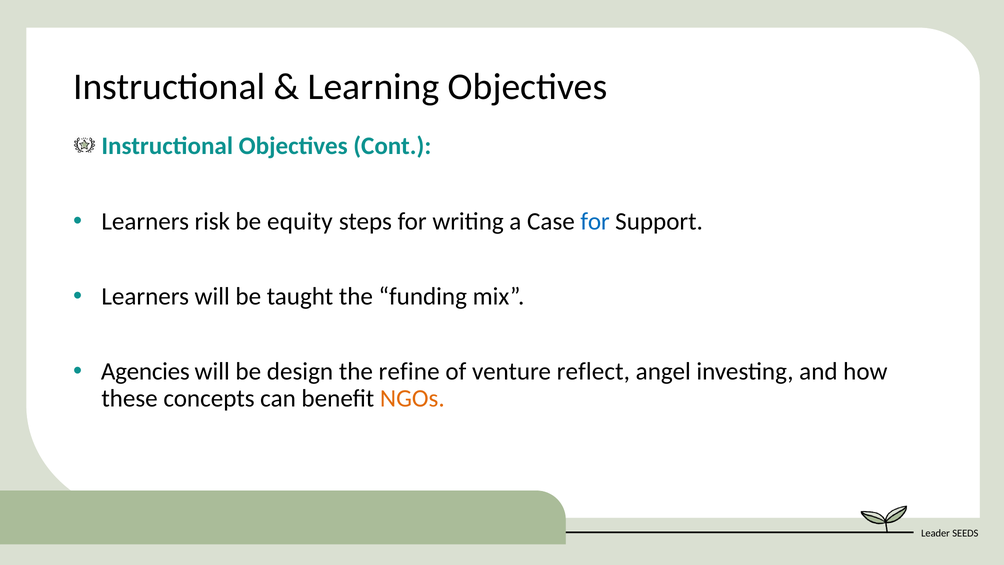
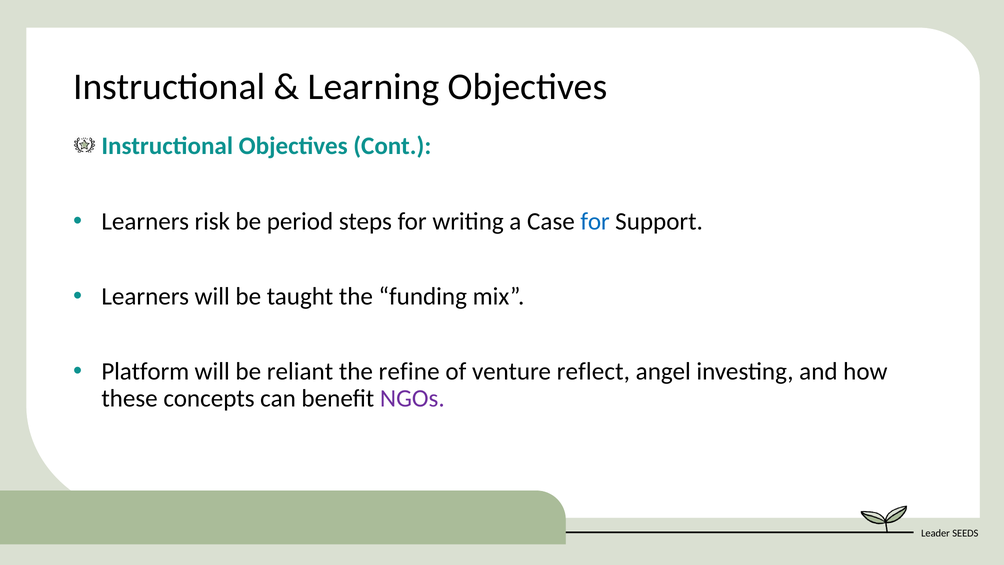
equity: equity -> period (300, 221)
Agencies: Agencies -> Platform (145, 371)
design: design -> reliant (300, 371)
NGOs colour: orange -> purple (412, 398)
